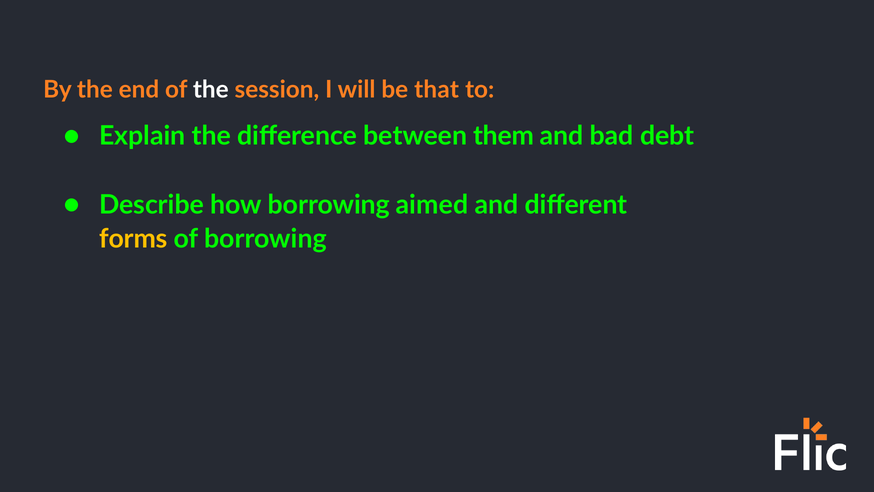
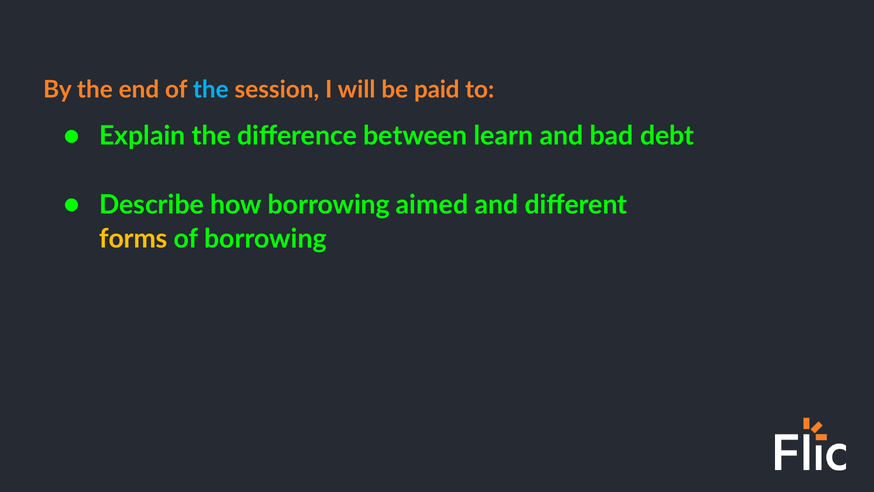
the colour: white -> light blue (211, 89)
that: that -> paid (437, 89)
them: them -> learn (503, 136)
